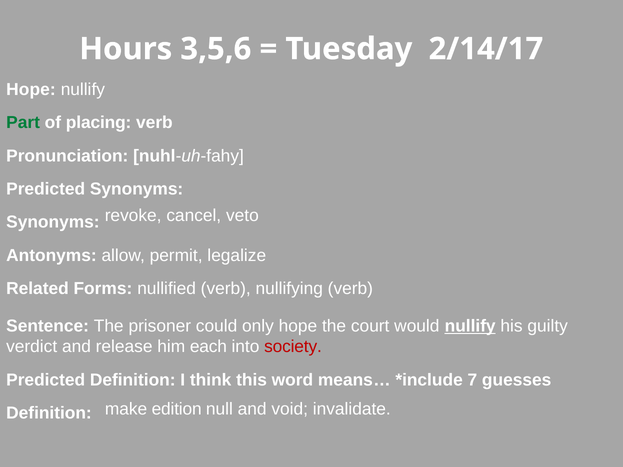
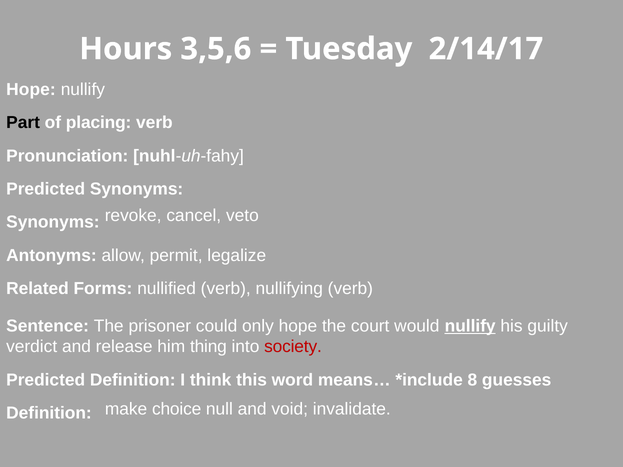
Part colour: green -> black (23, 123)
each: each -> thing (208, 347)
7: 7 -> 8 (472, 380)
edition: edition -> choice (177, 409)
